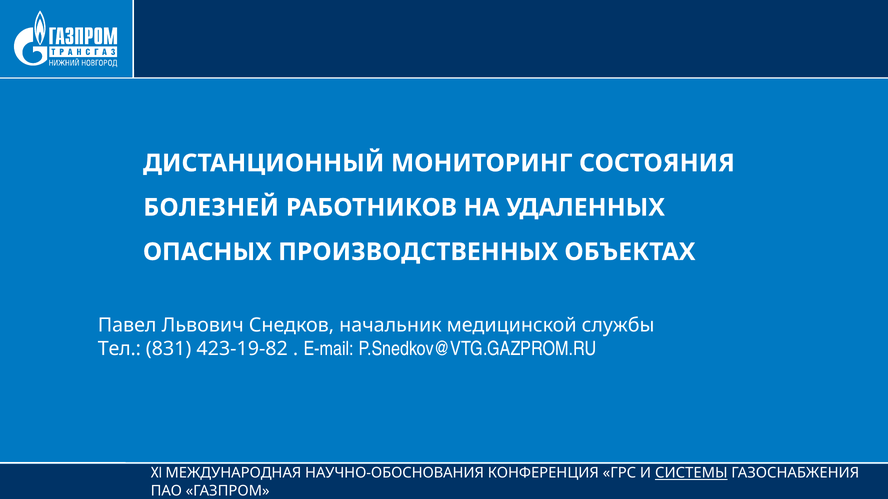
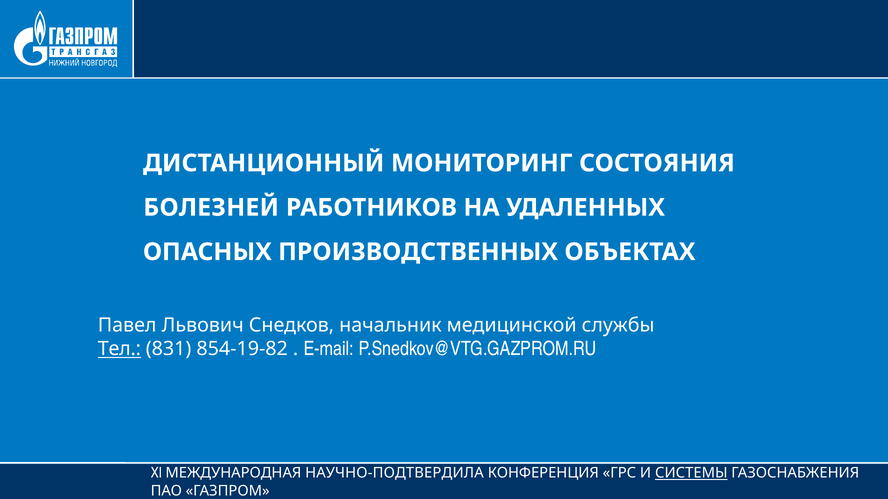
Тел underline: none -> present (119, 349)
423-19-82: 423-19-82 -> 854-19-82 (242, 349)
НАУЧНО-ОБОСНОВАНИЯ: НАУЧНО-ОБОСНОВАНИЯ -> НАУЧНО-ПОДТВЕРДИЛА (394, 474)
